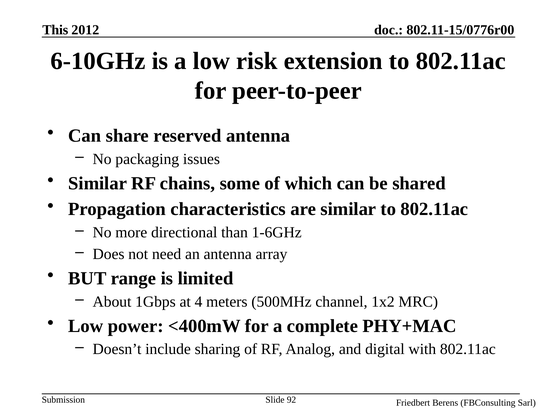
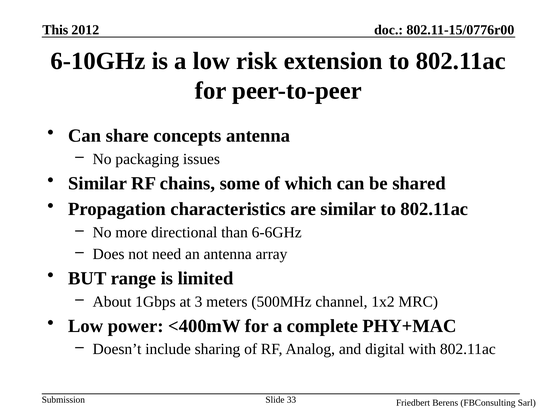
reserved: reserved -> concepts (188, 136)
1-6GHz: 1-6GHz -> 6-6GHz (277, 233)
4: 4 -> 3 (198, 302)
92: 92 -> 33 (291, 401)
